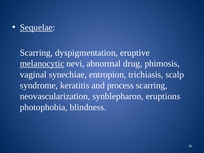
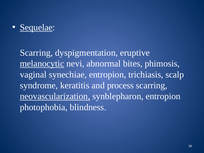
drug: drug -> bites (133, 64)
neovascularization underline: none -> present (55, 96)
synblepharon eruptions: eruptions -> entropion (163, 96)
